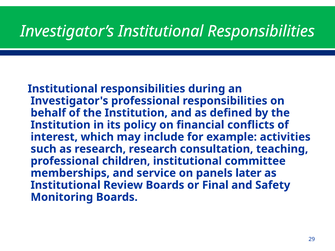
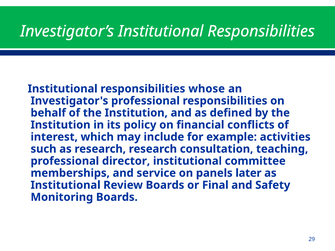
during: during -> whose (207, 89)
children: children -> director (126, 161)
